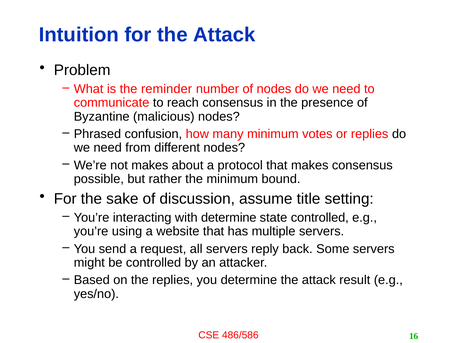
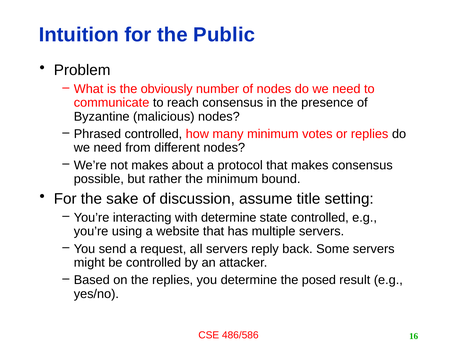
for the Attack: Attack -> Public (224, 35)
reminder: reminder -> obviously (167, 89)
Phrased confusion: confusion -> controlled (153, 134)
determine the attack: attack -> posed (319, 280)
